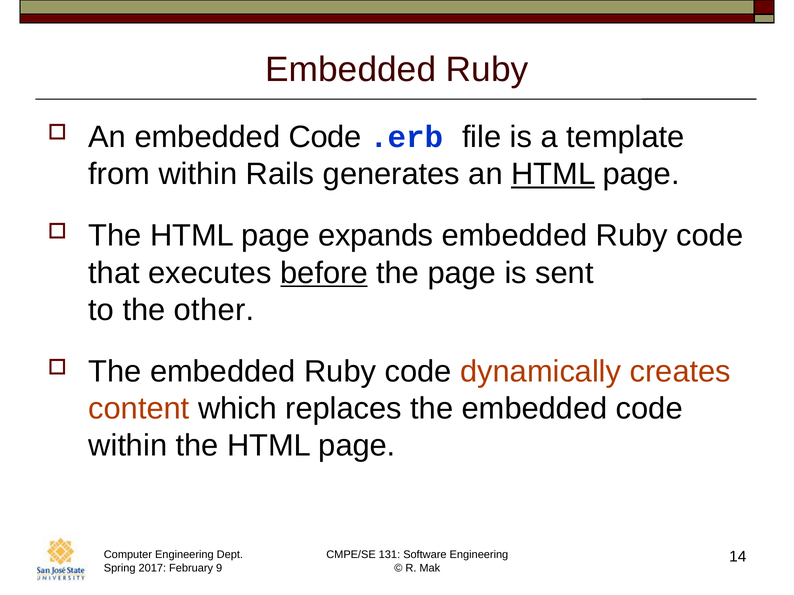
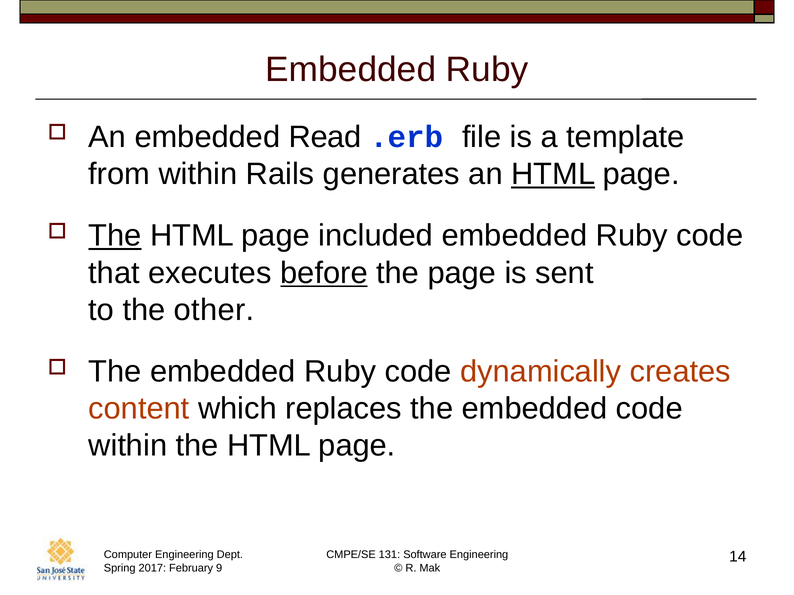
An embedded Code: Code -> Read (325, 137)
The underline: none -> present (115, 236)
expands: expands -> included (376, 236)
